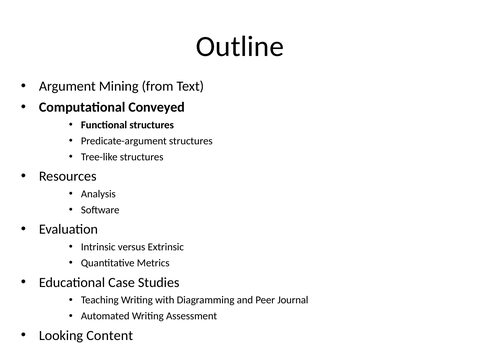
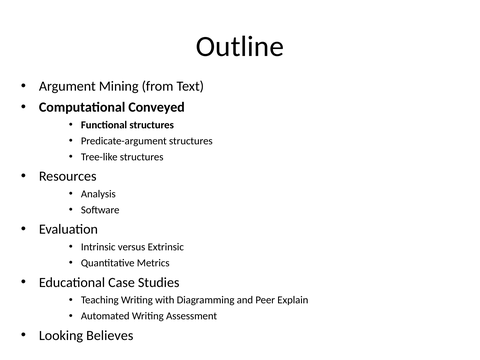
Journal: Journal -> Explain (293, 300)
Content: Content -> Believes (110, 335)
